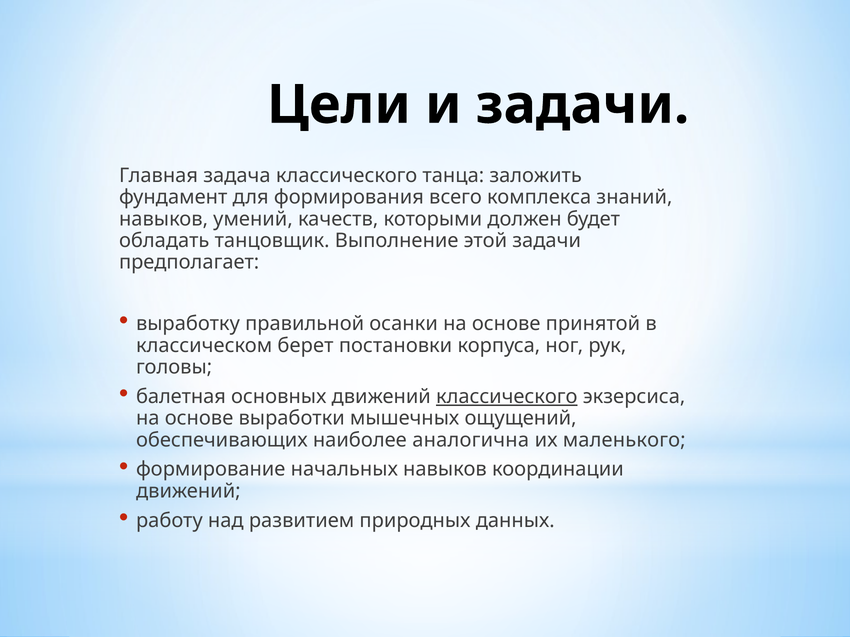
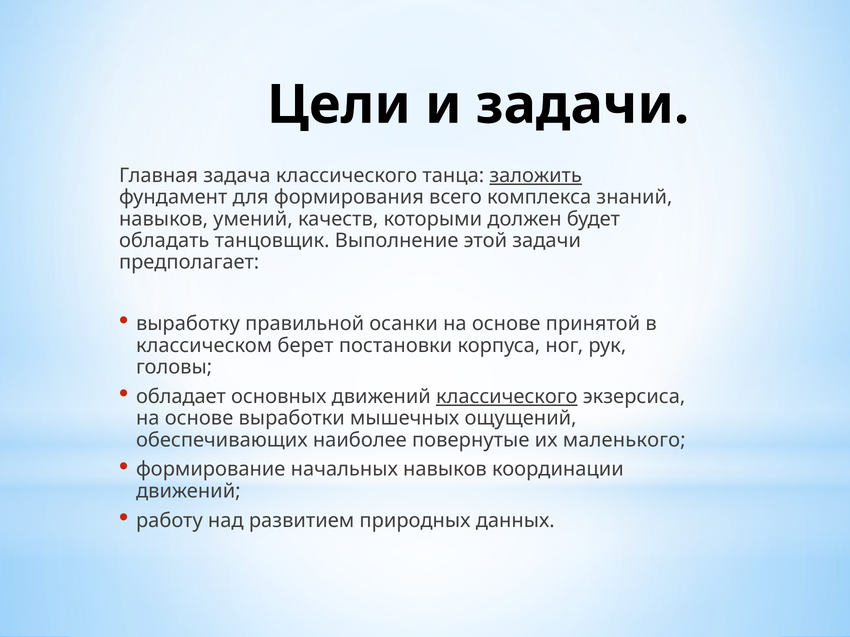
заложить underline: none -> present (536, 176)
балетная: балетная -> обладает (181, 397)
аналогична: аналогична -> повернутые (471, 440)
